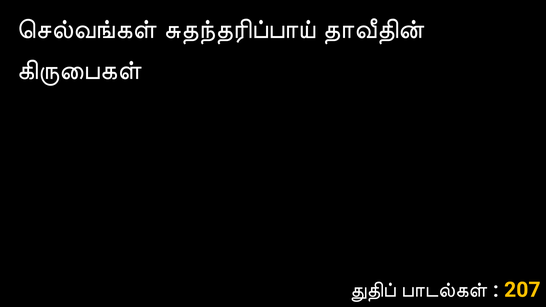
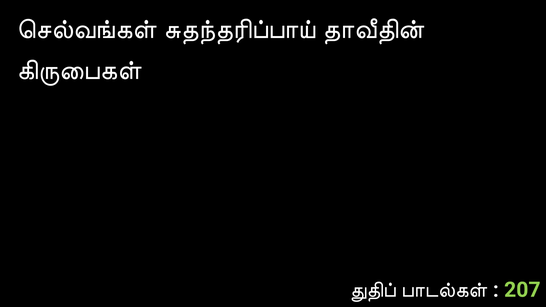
207 colour: yellow -> light green (522, 290)
